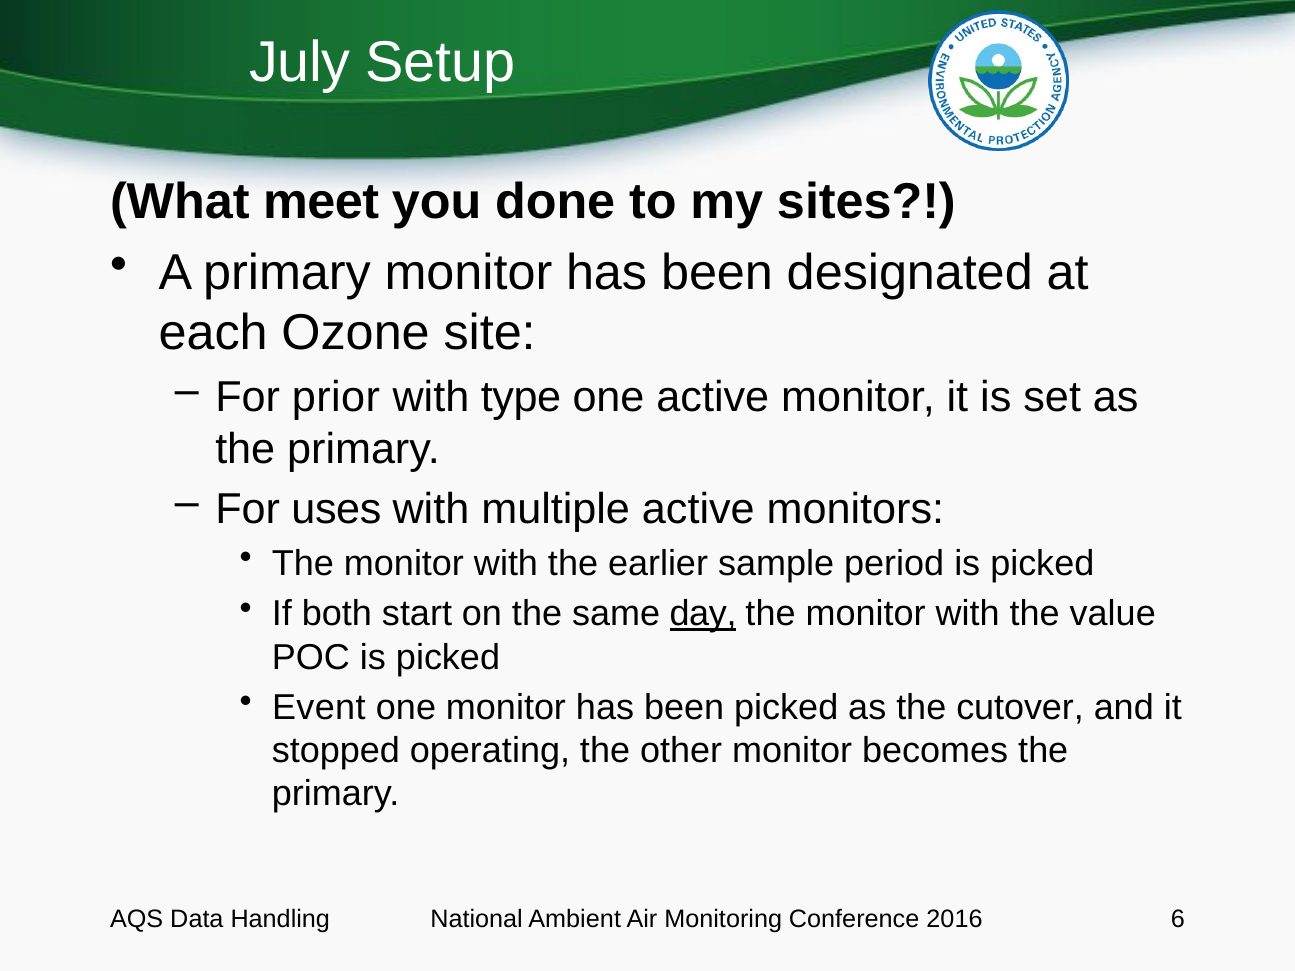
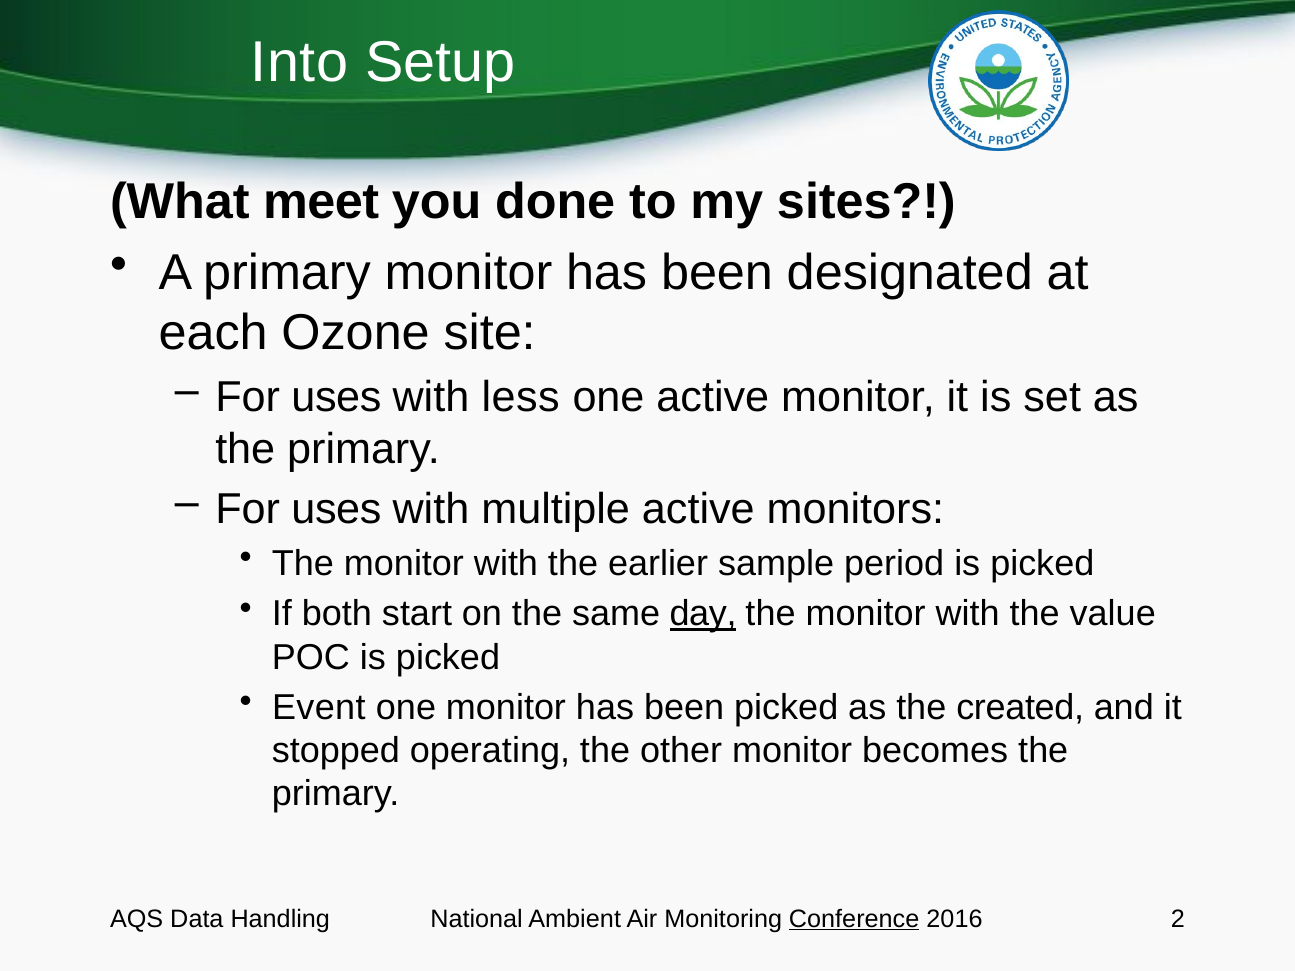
July: July -> Into (299, 62)
prior: prior -> uses (336, 397)
type: type -> less (521, 397)
cutover: cutover -> created (1020, 708)
Conference underline: none -> present (854, 919)
6: 6 -> 2 (1178, 919)
